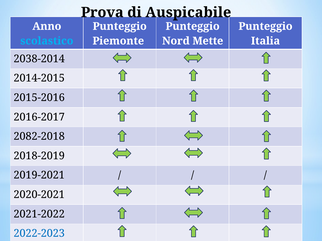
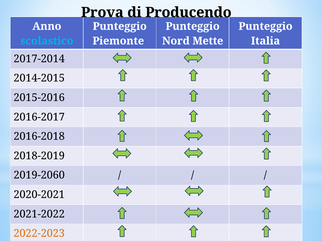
Auspicabile: Auspicabile -> Producendo (188, 12)
2038-2014: 2038-2014 -> 2017-2014 (39, 59)
2082-2018: 2082-2018 -> 2016-2018 (39, 137)
2019-2021: 2019-2021 -> 2019-2060 (39, 176)
2022-2023 colour: blue -> orange (39, 234)
